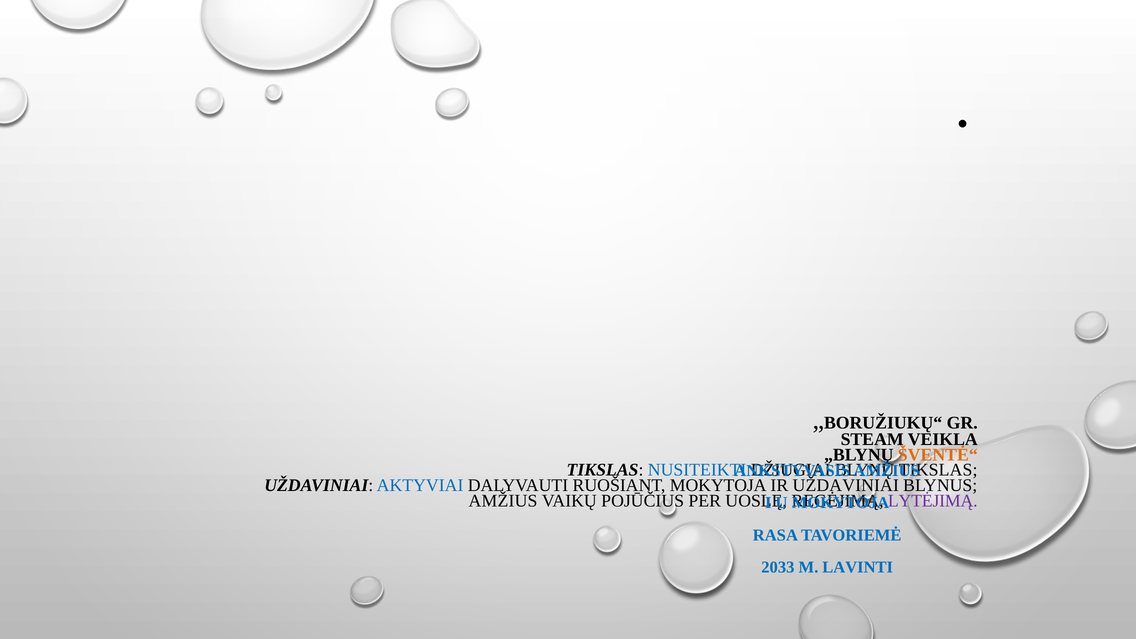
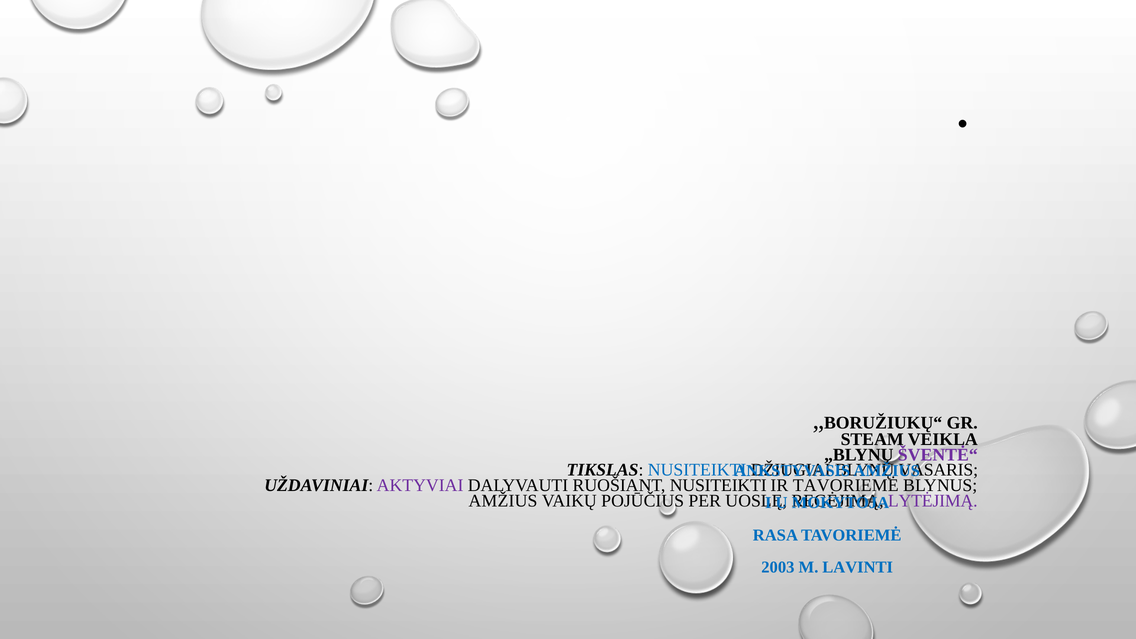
ŠVENTĖ“ colour: orange -> purple (938, 455)
TIKSLAS: TIKSLAS -> VASARIS (938, 470)
AKTYVIAI colour: blue -> purple (420, 485)
RUOŠIANT MOKYTOJA: MOKYTOJA -> NUSITEIKTI (718, 485)
IR UŽDAVINIAI: UŽDAVINIAI -> TAVORIEMĖ (846, 485)
2033: 2033 -> 2003 (778, 567)
